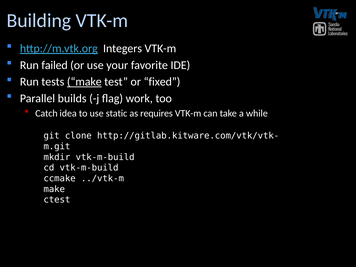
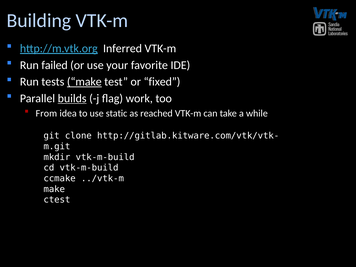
Integers: Integers -> Inferred (123, 48)
builds underline: none -> present (72, 98)
Catch: Catch -> From (46, 113)
requires: requires -> reached (156, 113)
